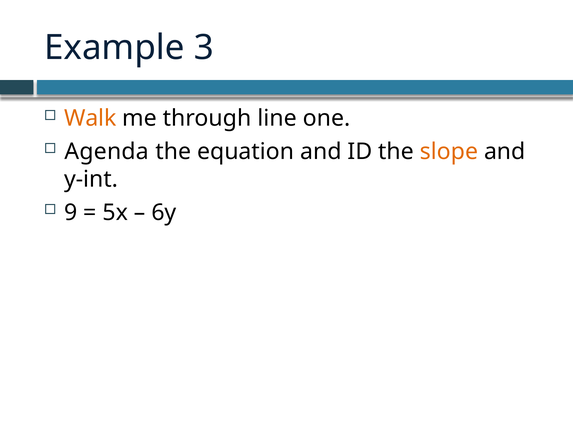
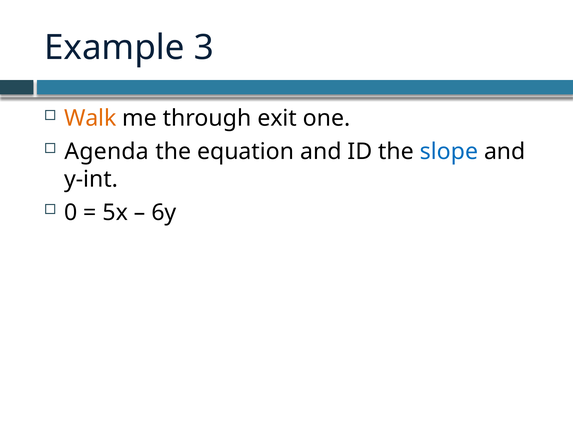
line: line -> exit (277, 119)
slope colour: orange -> blue (449, 152)
9: 9 -> 0 (71, 213)
